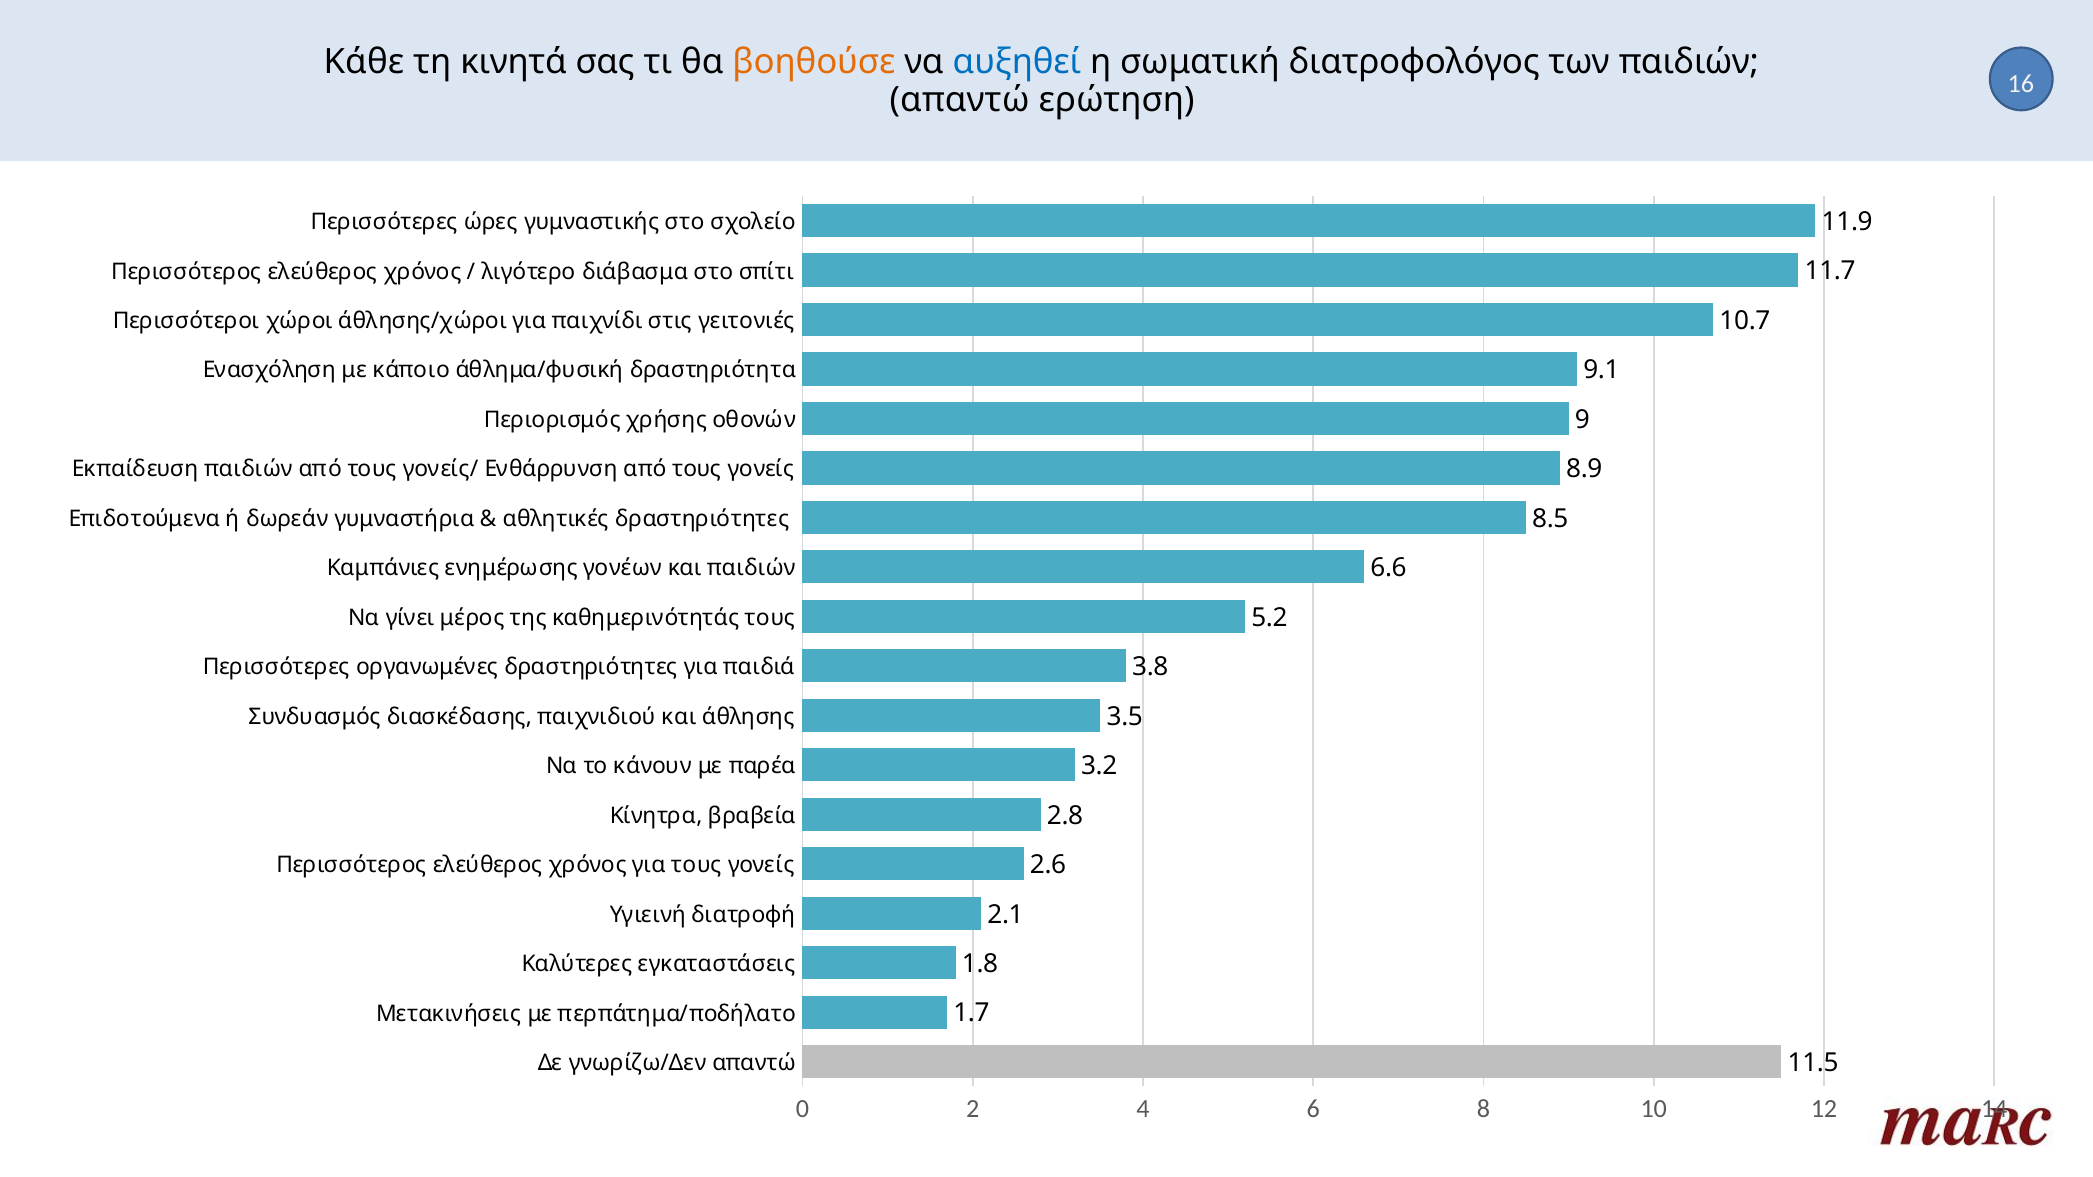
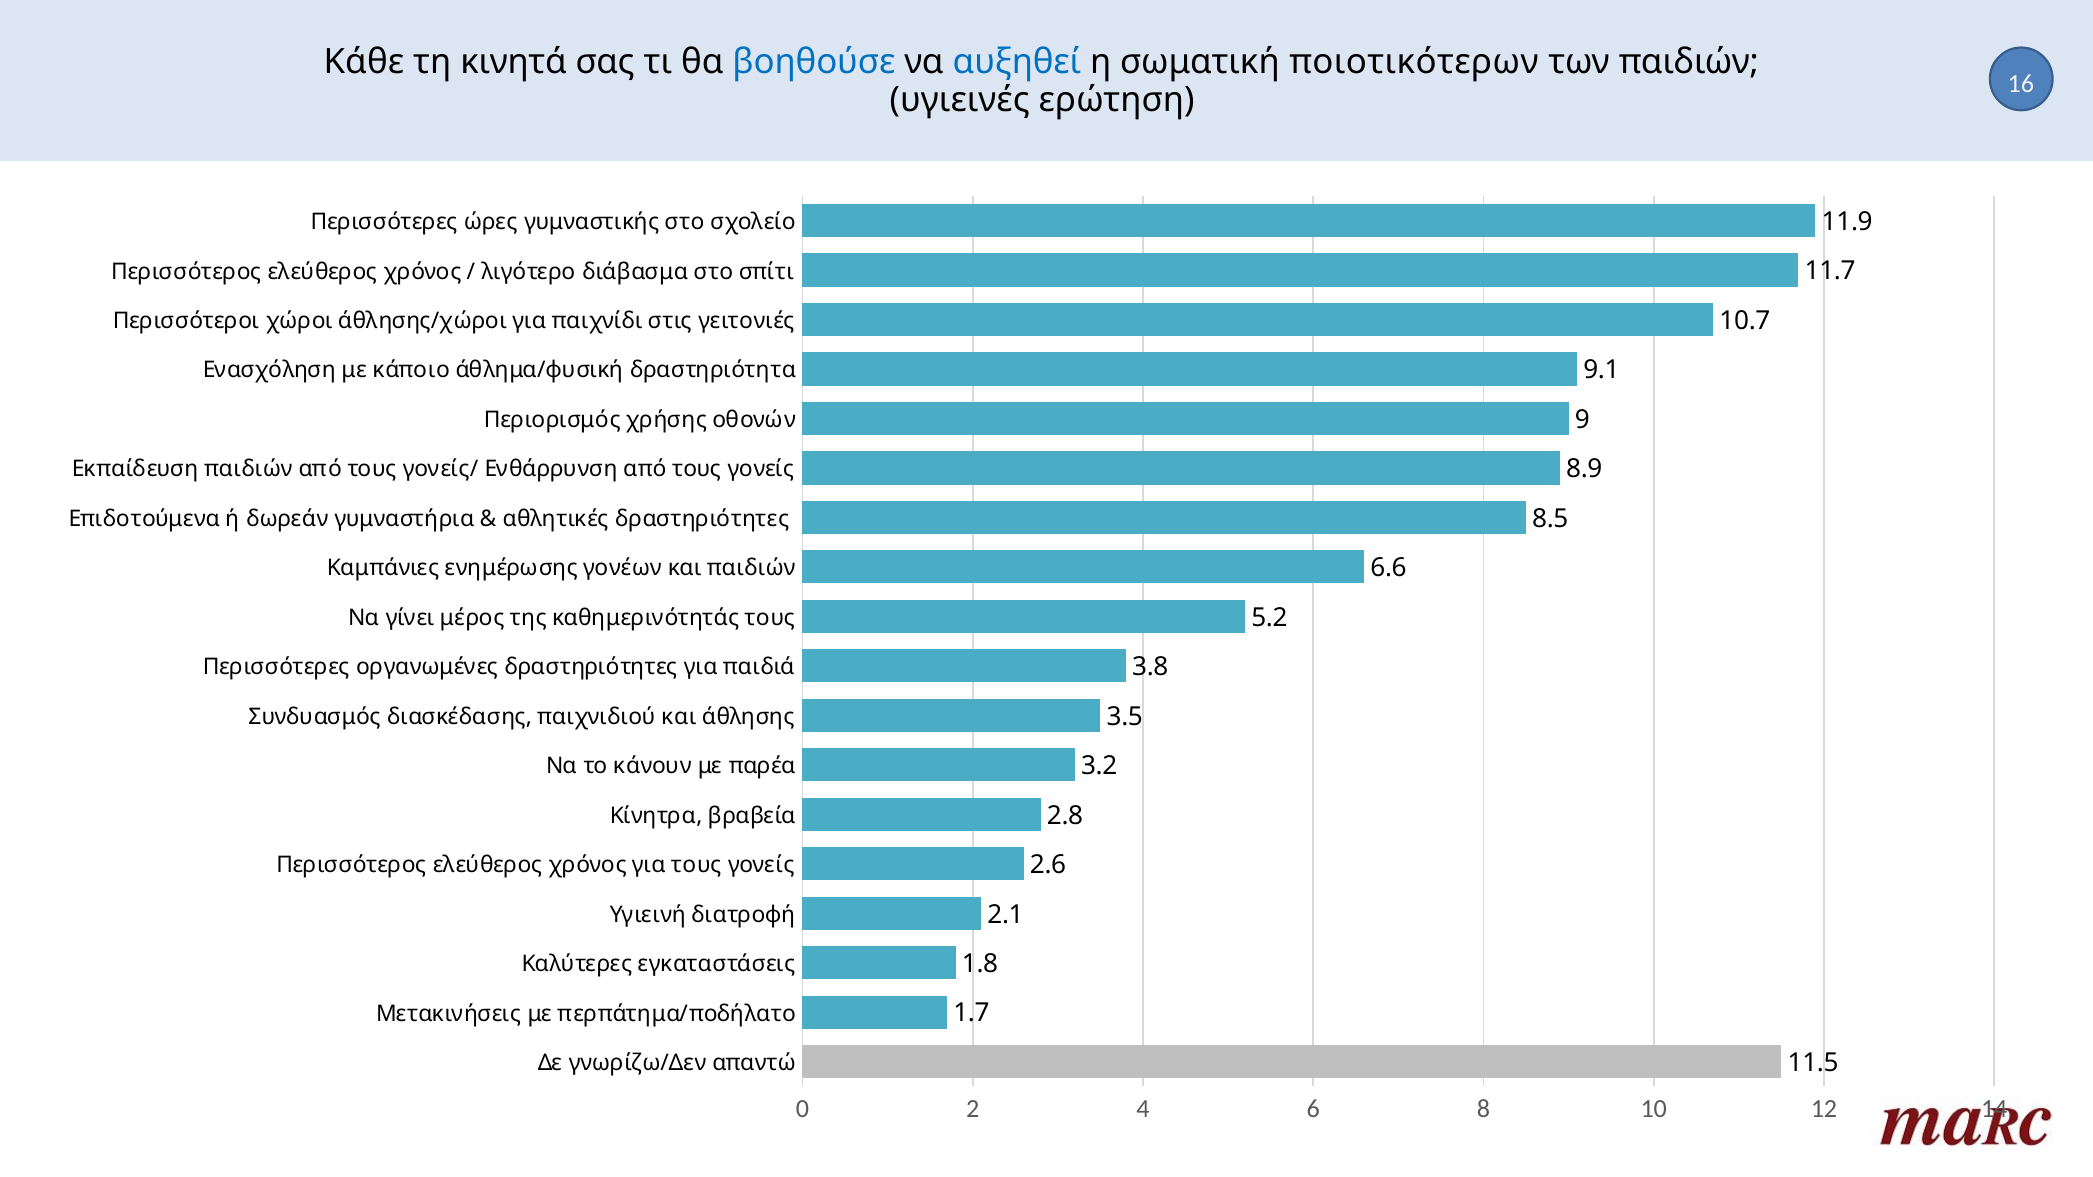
βοηθούσε colour: orange -> blue (814, 62)
διατροφολόγος: διατροφολόγος -> ποιοτικότερων (1414, 62)
απαντώ: απαντώ -> υγιεινές (960, 100)
